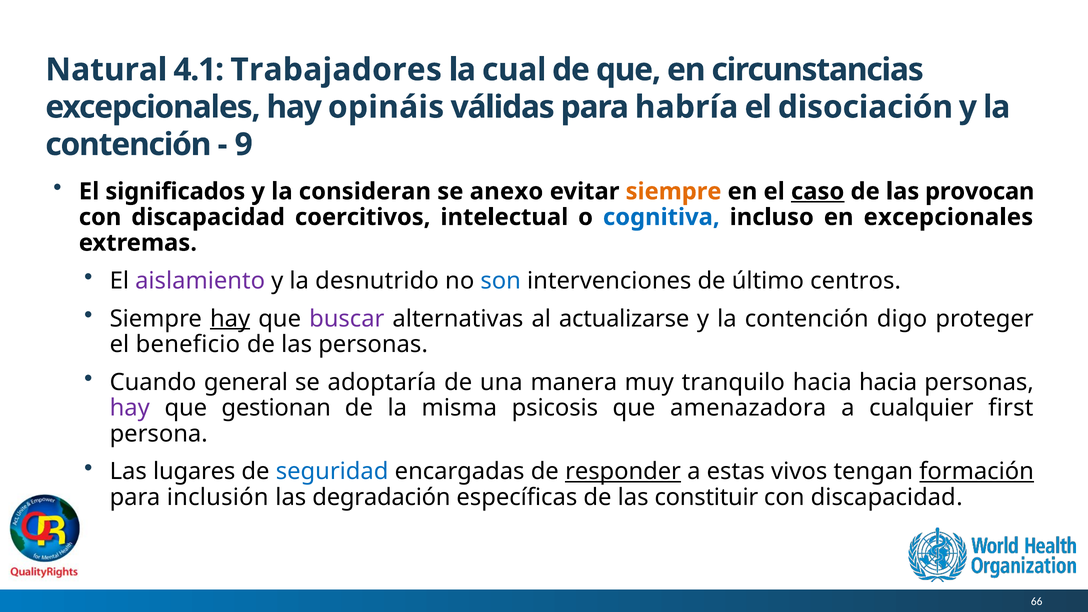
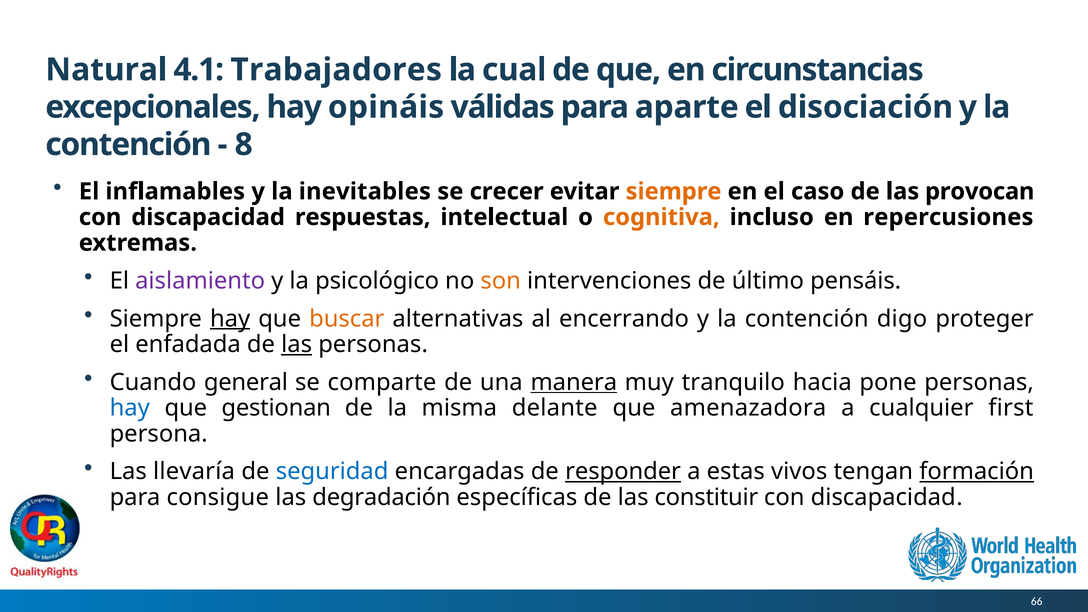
habría: habría -> aparte (687, 107)
9: 9 -> 8 (244, 145)
significados: significados -> inflamables (175, 191)
consideran: consideran -> inevitables (365, 191)
anexo: anexo -> crecer (507, 191)
caso underline: present -> none (818, 191)
coercitivos: coercitivos -> respuestas (363, 217)
cognitiva colour: blue -> orange (661, 217)
en excepcionales: excepcionales -> repercusiones (948, 217)
desnutrido: desnutrido -> psicológico (377, 281)
son colour: blue -> orange (501, 281)
centros: centros -> pensáis (856, 281)
buscar colour: purple -> orange (347, 319)
actualizarse: actualizarse -> encerrando (624, 319)
beneficio: beneficio -> enfadada (188, 344)
las underline: none -> present (297, 344)
adoptaría: adoptaría -> comparte (382, 382)
manera underline: none -> present (574, 382)
hacia hacia: hacia -> pone (888, 382)
hay colour: purple -> blue (130, 408)
psicosis: psicosis -> delante (555, 408)
lugares: lugares -> llevaría (194, 472)
inclusión: inclusión -> consigue (218, 497)
